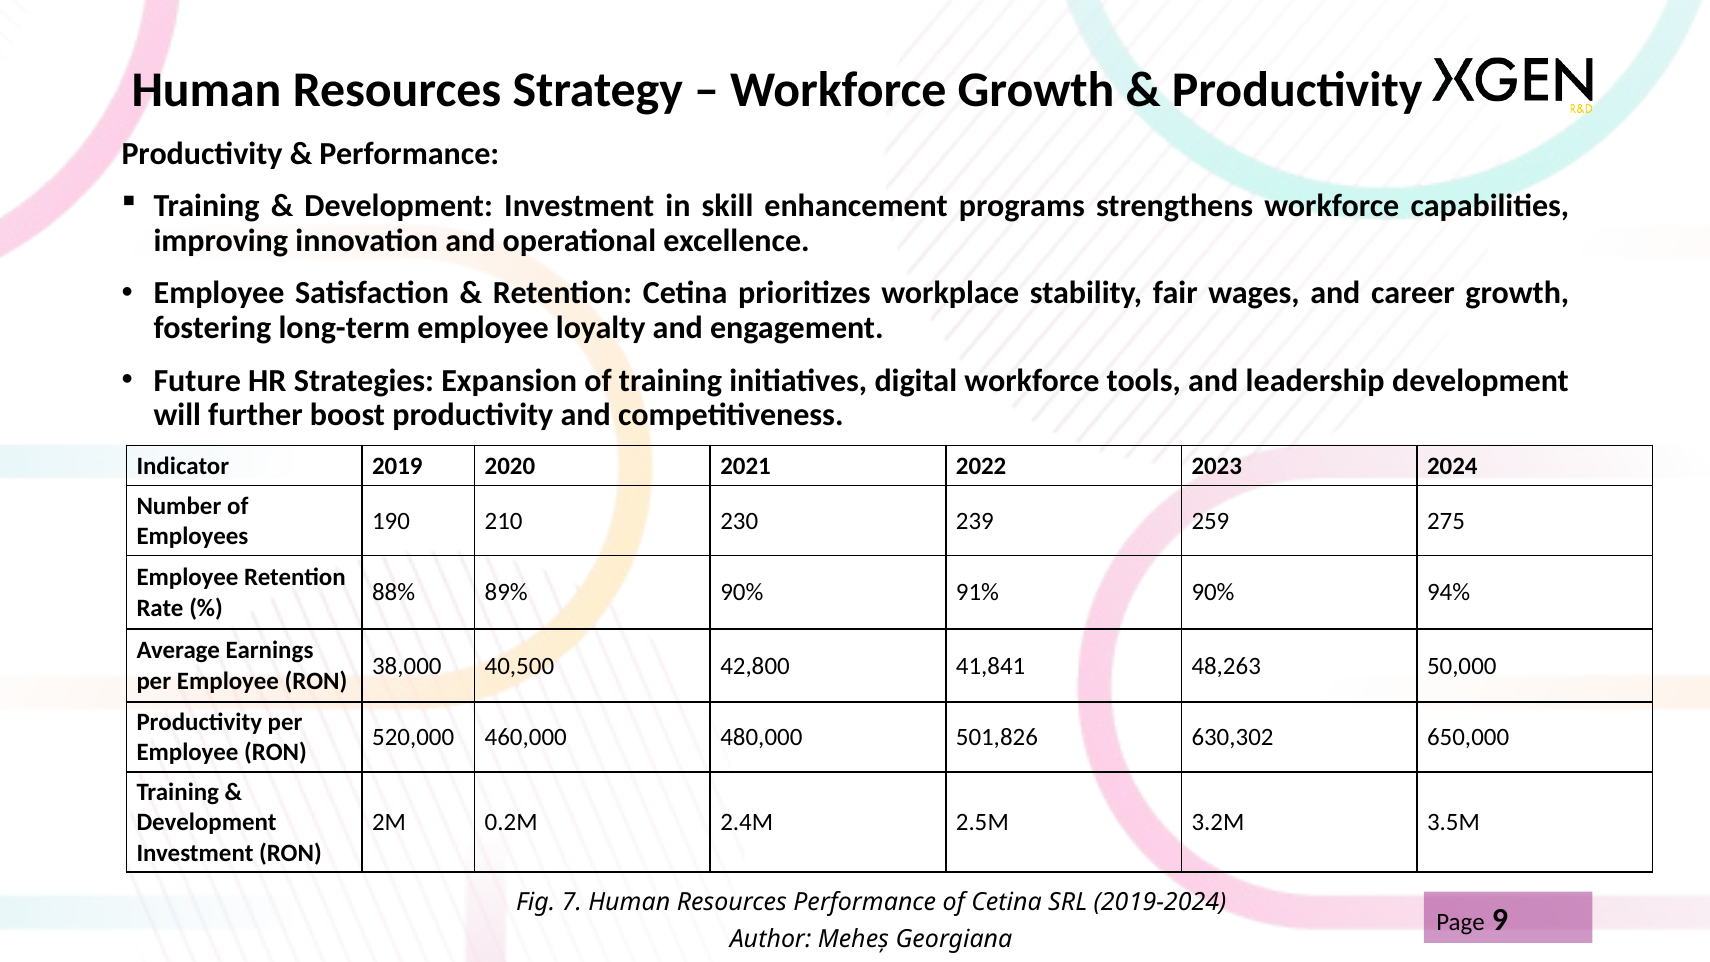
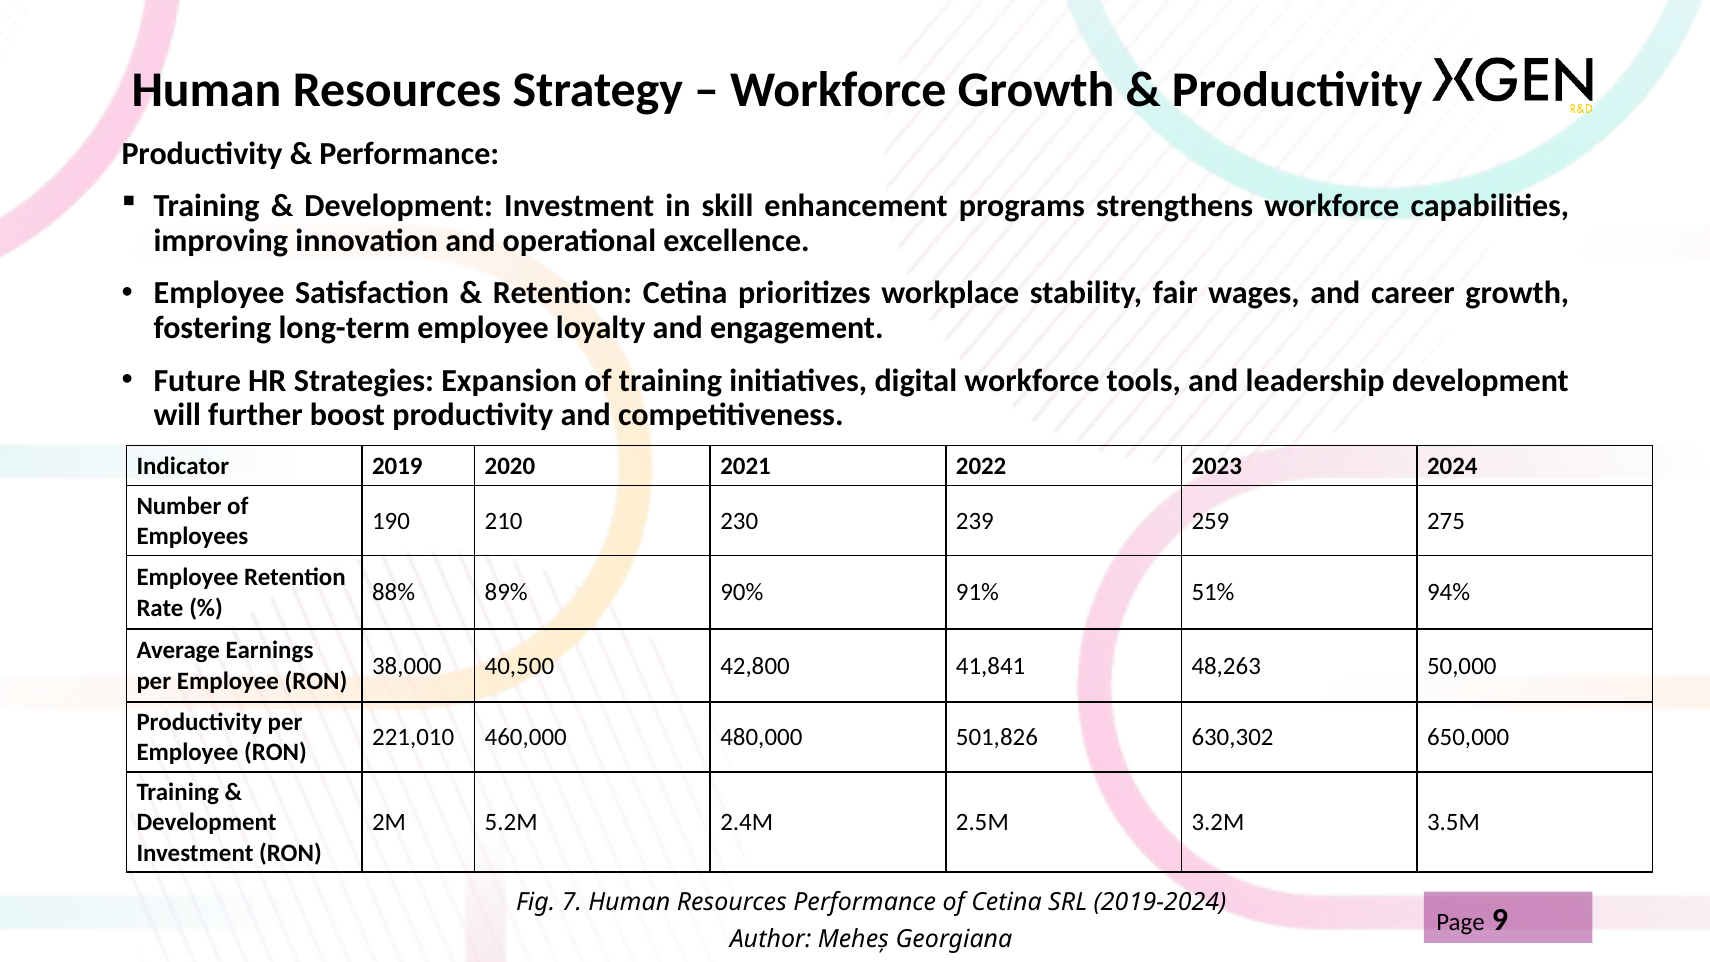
91% 90%: 90% -> 51% (1213, 593)
520,000: 520,000 -> 221,010 (413, 737)
0.2M: 0.2M -> 5.2M (511, 822)
